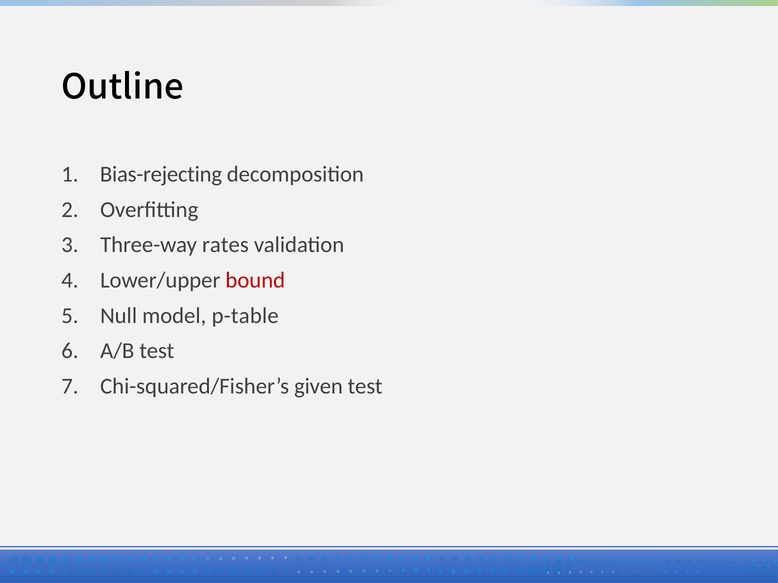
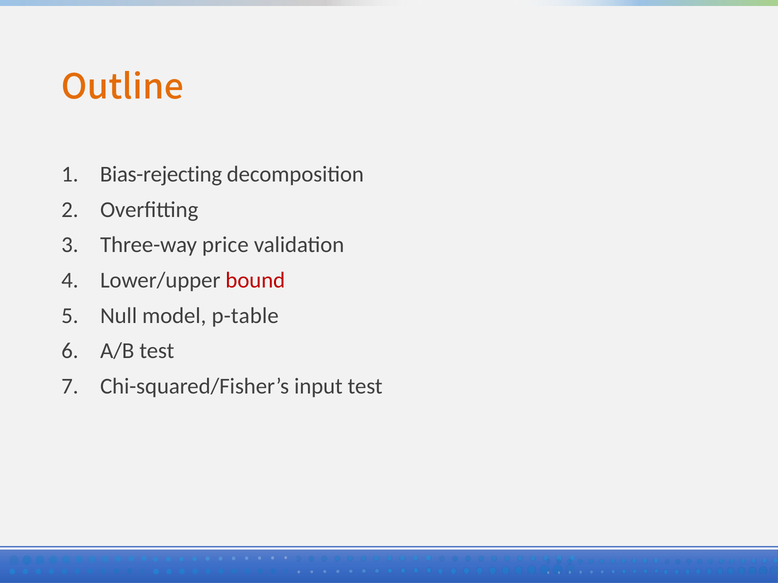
Outline colour: black -> orange (123, 87)
rates: rates -> price (225, 245)
given: given -> input (318, 387)
